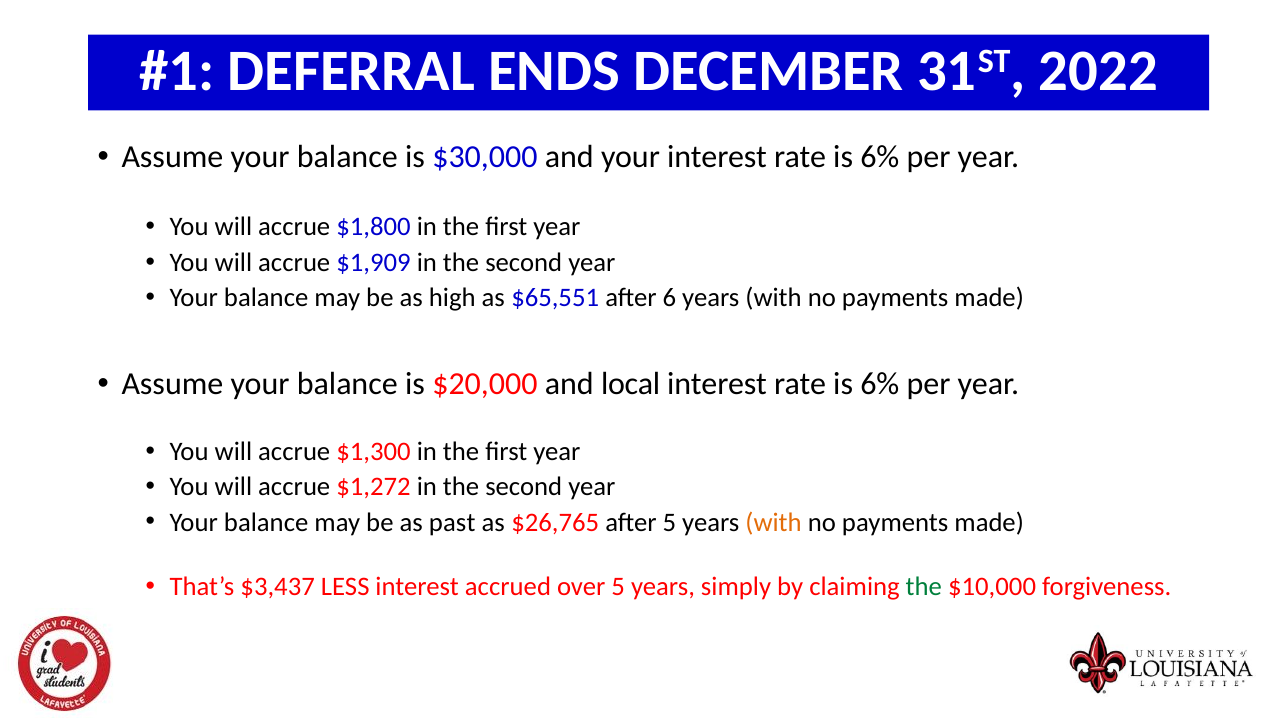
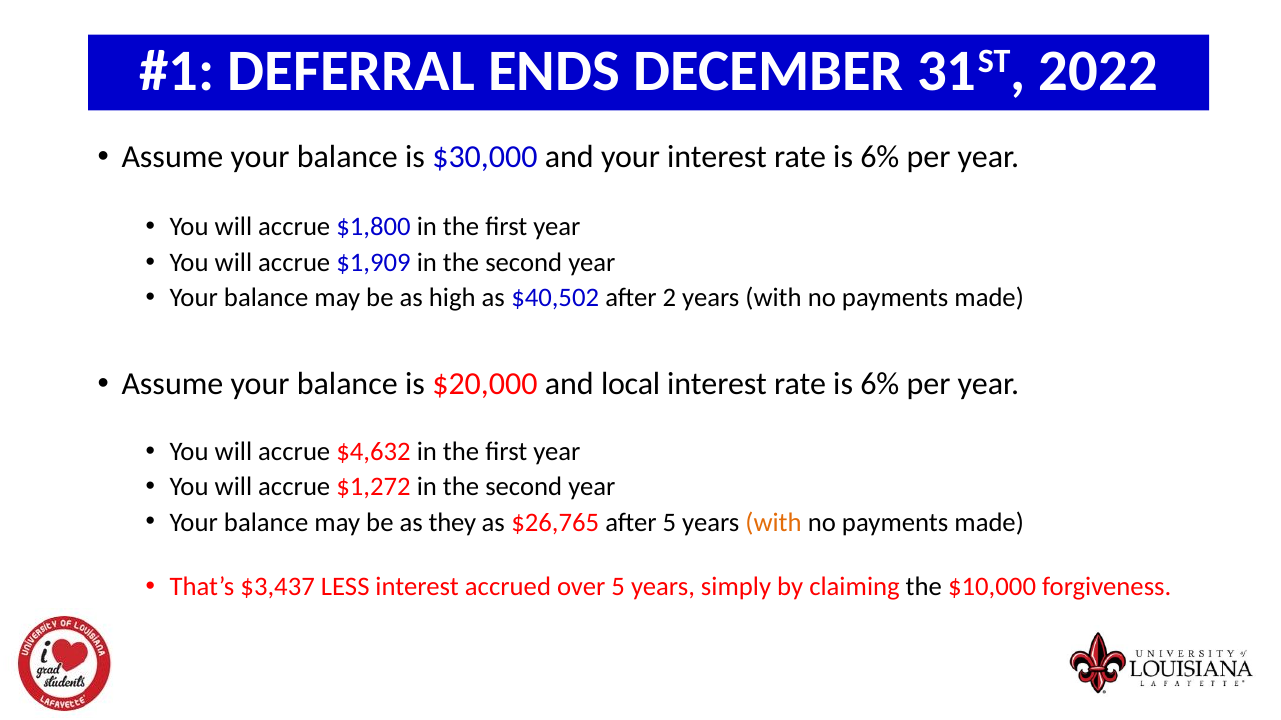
$65,551: $65,551 -> $40,502 (555, 298)
6: 6 -> 2 (669, 298)
$1,300: $1,300 -> $4,632 (374, 452)
past: past -> they (452, 523)
the colour: green -> black (924, 587)
